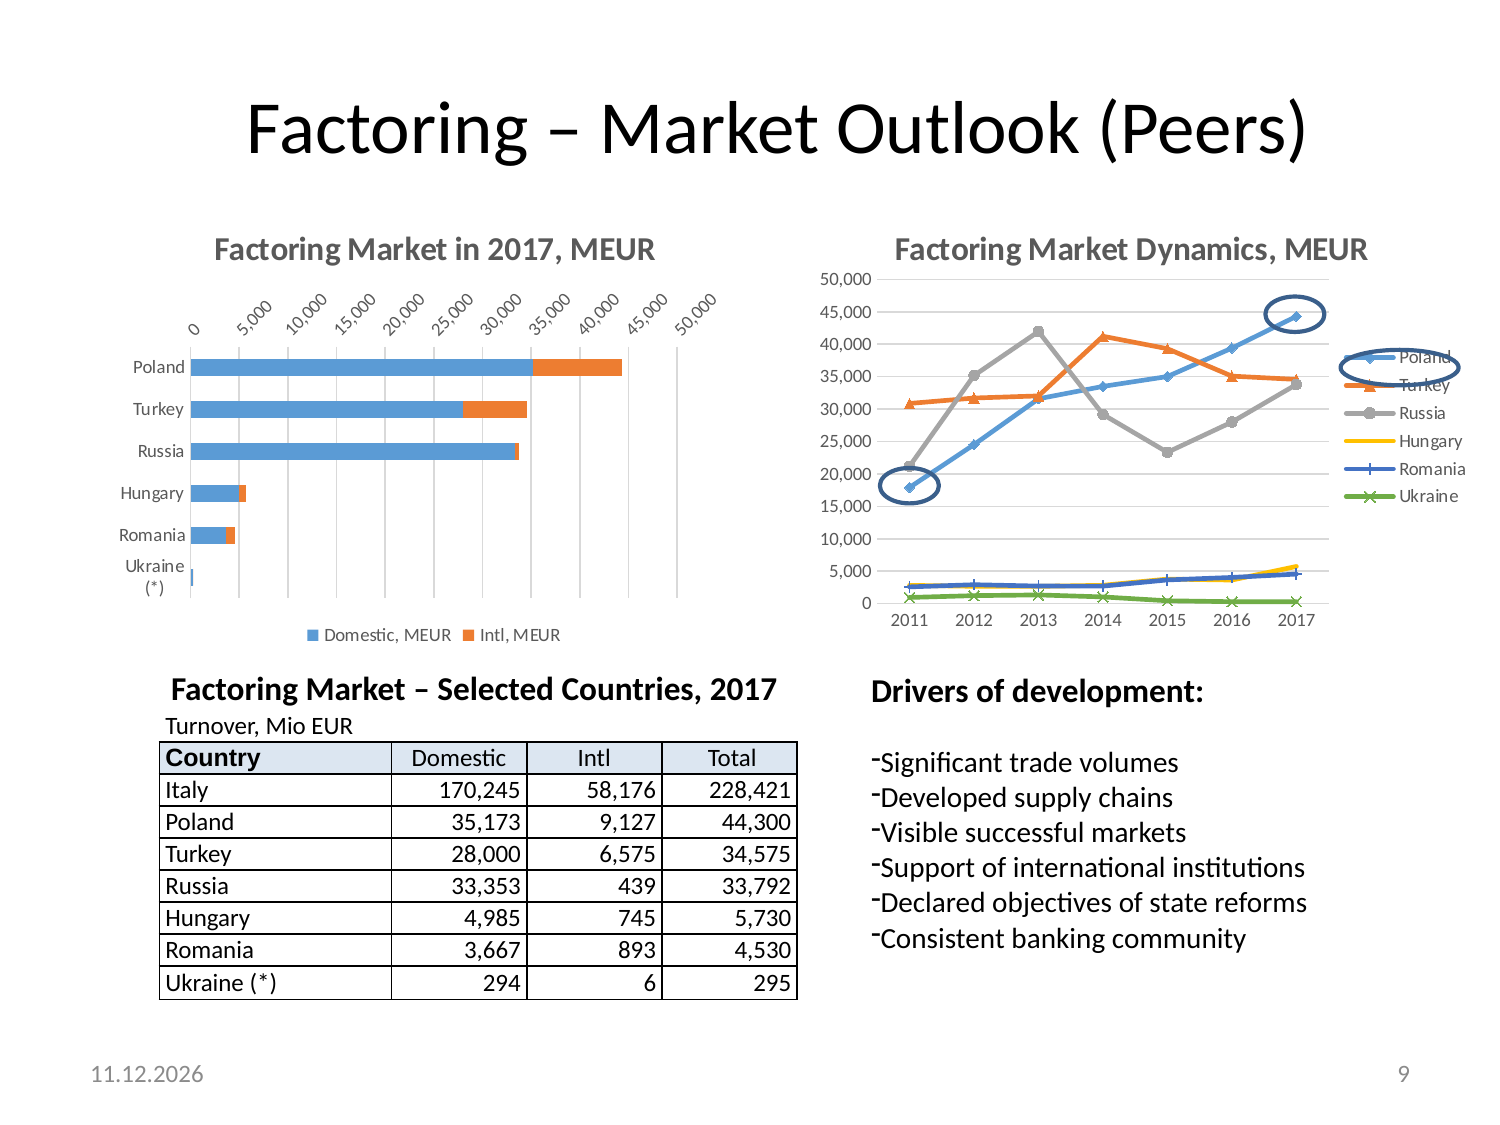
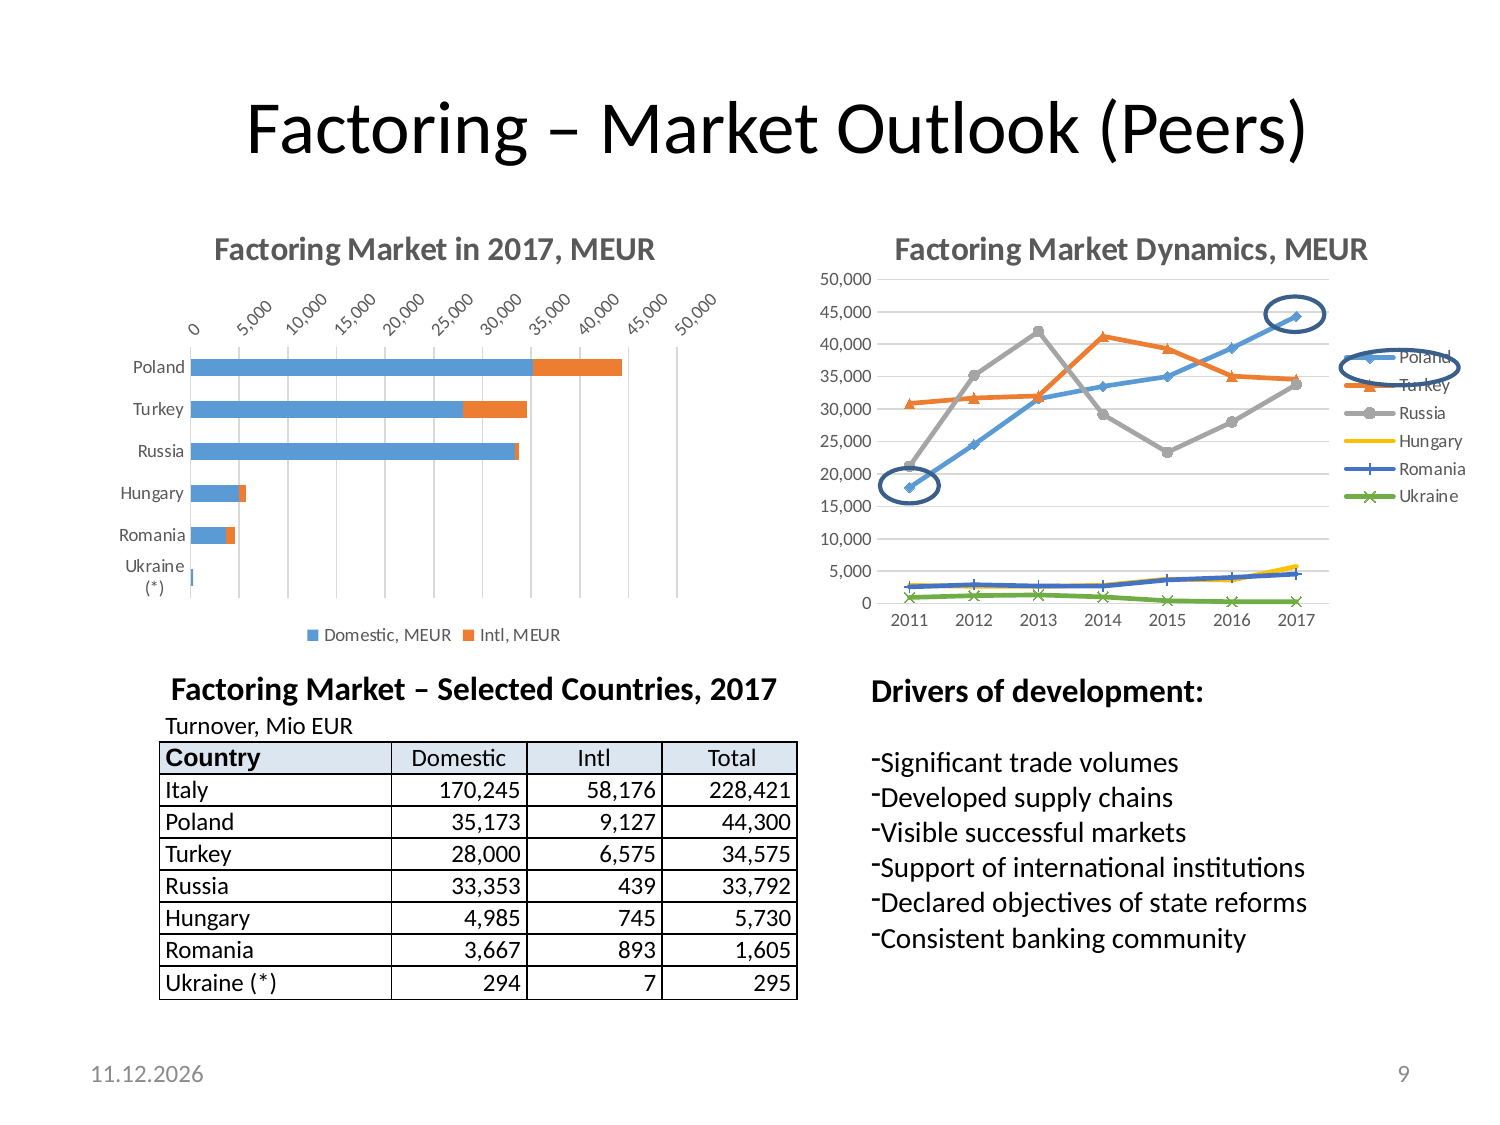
4,530: 4,530 -> 1,605 (763, 950)
6: 6 -> 7 (650, 983)
